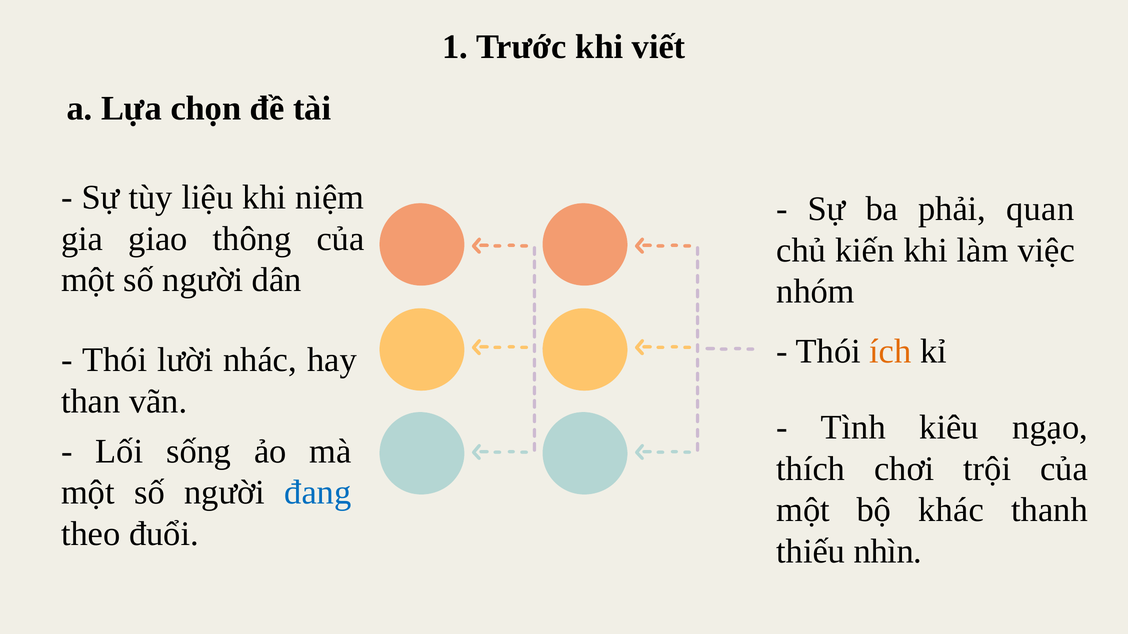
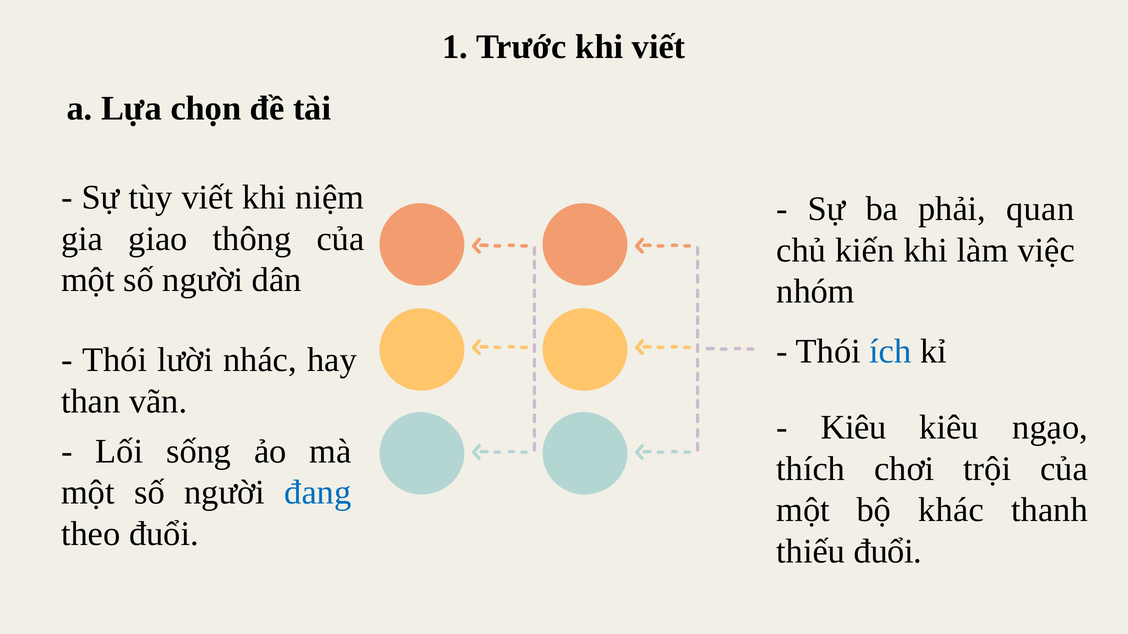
tùy liệu: liệu -> viết (207, 197)
ích colour: orange -> blue (890, 351)
Tình: Tình -> Kiêu (853, 428)
thiếu nhìn: nhìn -> đuổi (888, 552)
